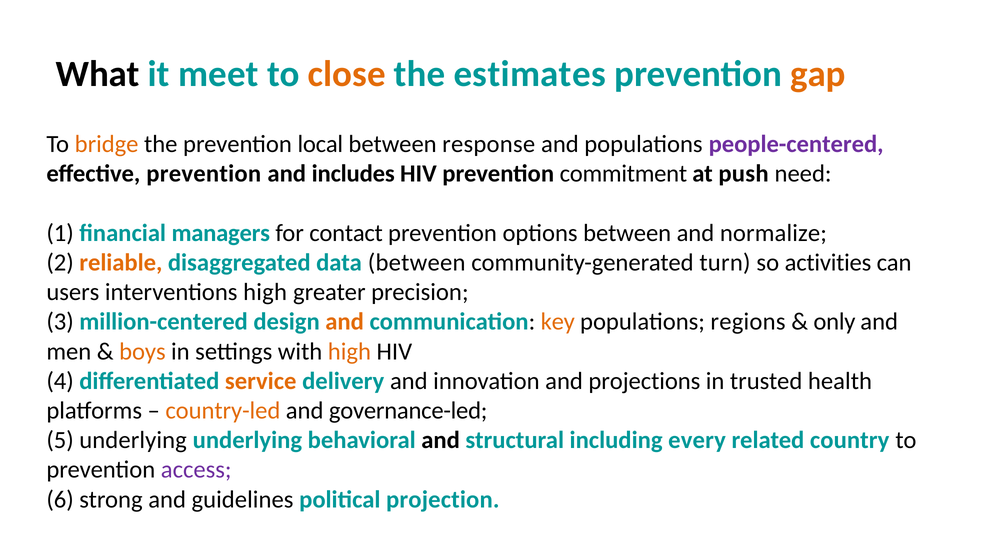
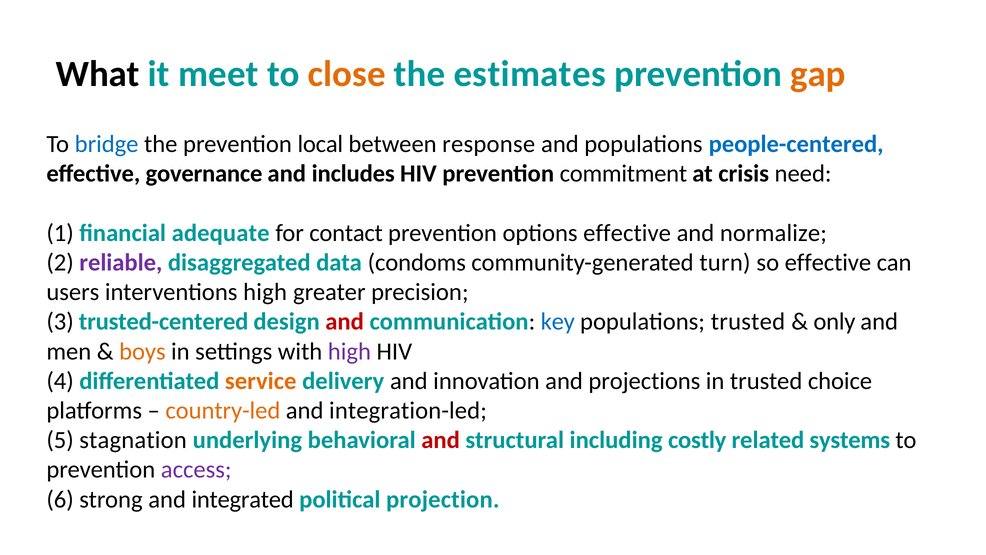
bridge colour: orange -> blue (107, 144)
people-centered colour: purple -> blue (796, 144)
effective prevention: prevention -> governance (204, 174)
push: push -> crisis (744, 174)
managers: managers -> adequate (221, 233)
options between: between -> effective (627, 233)
reliable colour: orange -> purple (121, 262)
data between: between -> condoms (417, 262)
so activities: activities -> effective (828, 262)
million-centered: million-centered -> trusted-centered (164, 322)
and colour: orange -> red (345, 322)
key colour: orange -> blue (558, 322)
populations regions: regions -> trusted (748, 322)
high colour: orange -> purple (349, 351)
health: health -> choice (840, 381)
governance-led: governance-led -> integration-led (408, 410)
5 underlying: underlying -> stagnation (133, 440)
and colour: black -> red (441, 440)
every: every -> costly (697, 440)
country: country -> systems (850, 440)
guidelines: guidelines -> integrated (243, 499)
